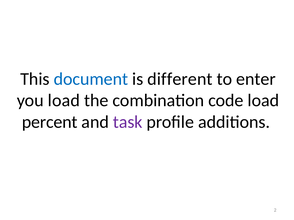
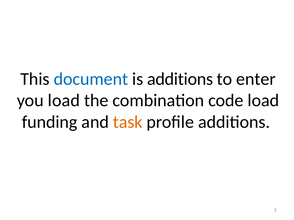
is different: different -> additions (180, 79)
percent: percent -> funding (50, 122)
task colour: purple -> orange (128, 122)
